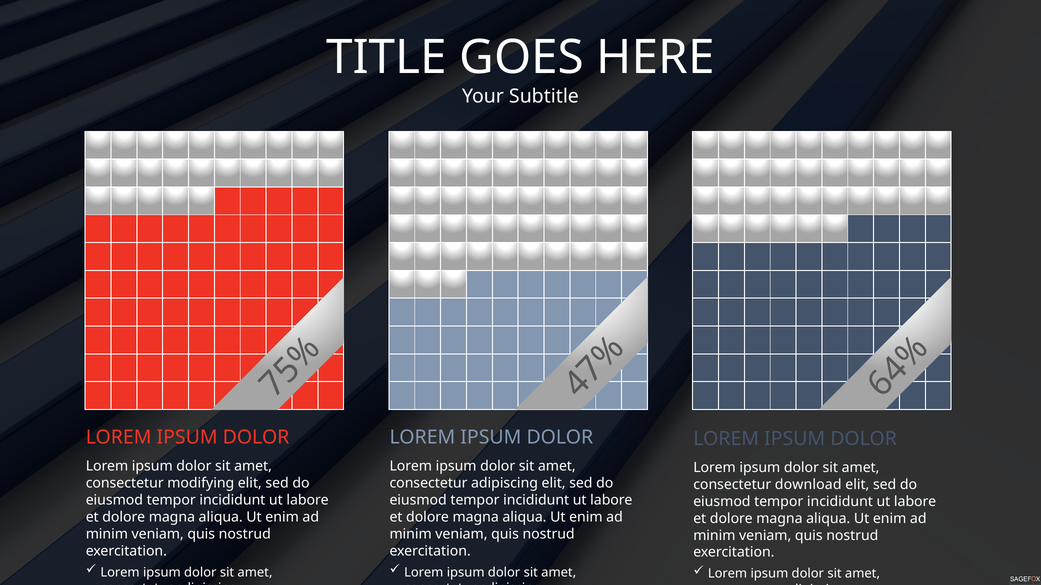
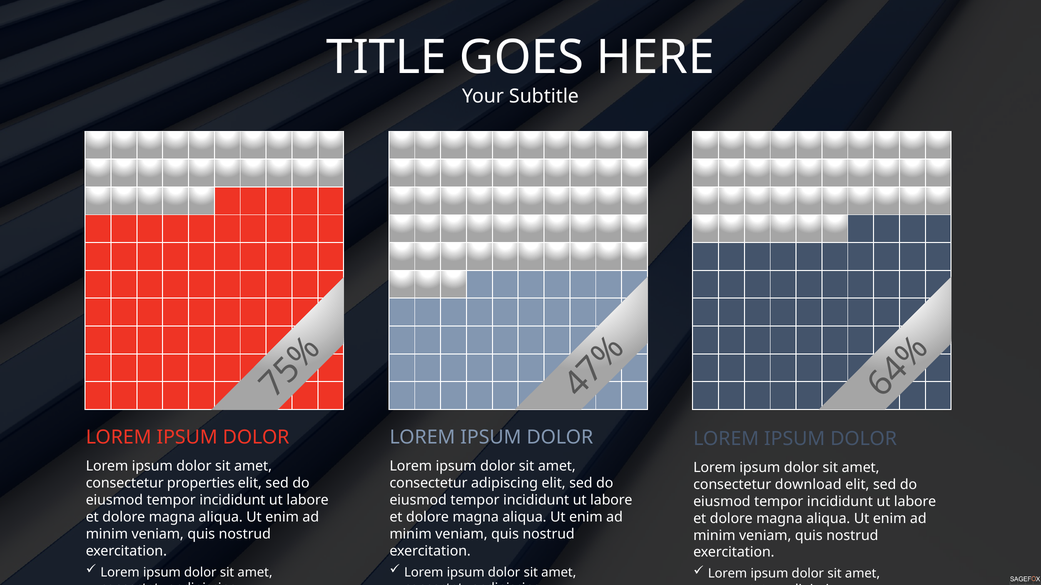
modifying: modifying -> properties (201, 484)
